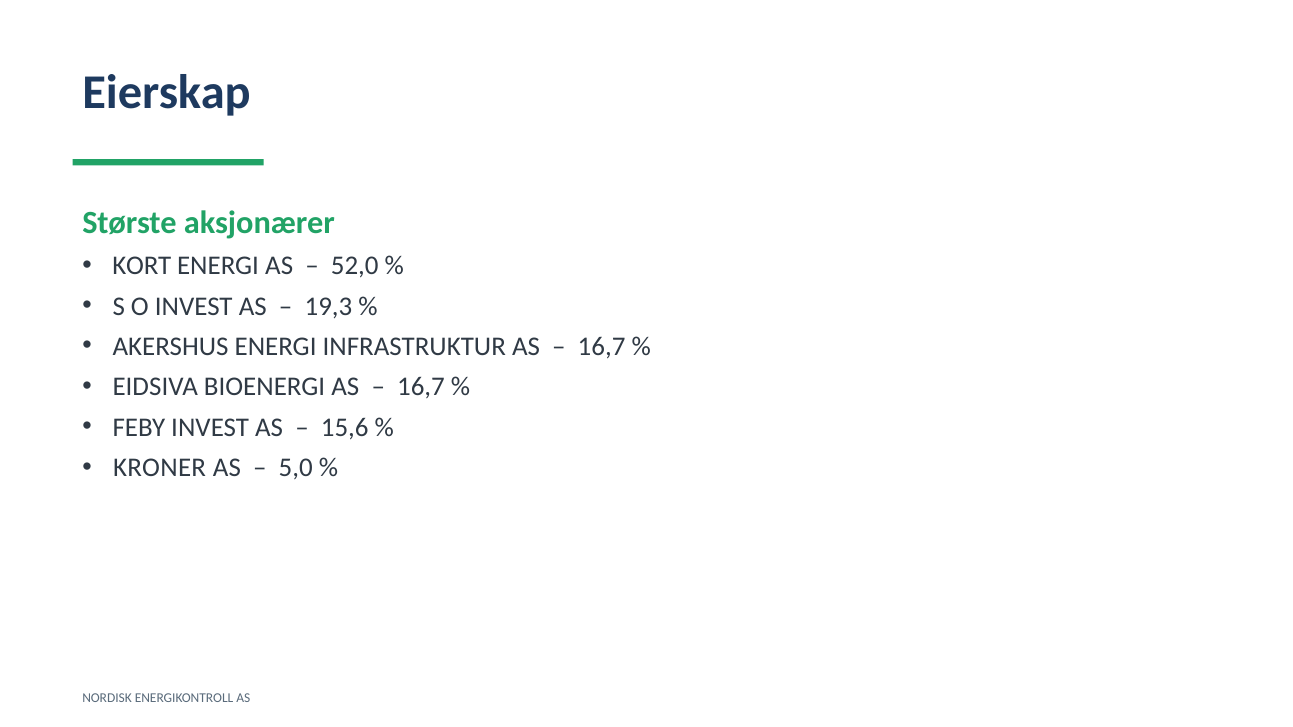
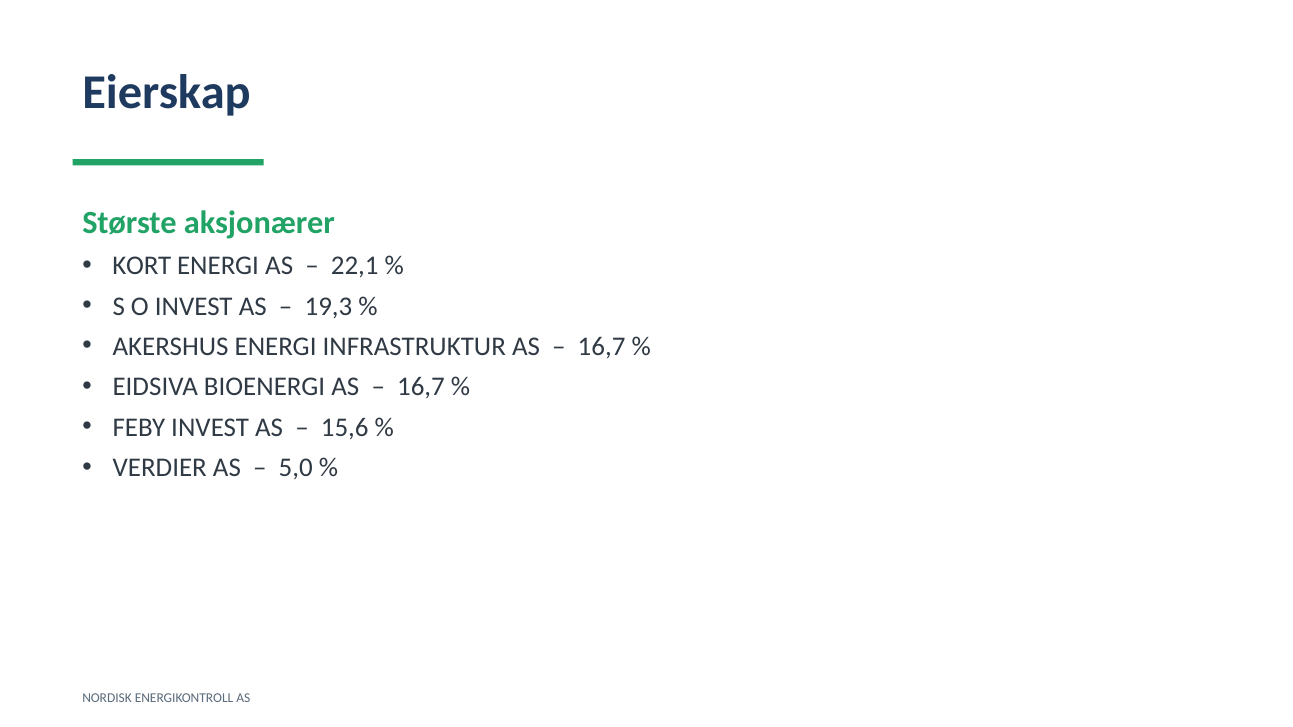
52,0: 52,0 -> 22,1 (355, 266)
KRONER: KRONER -> VERDIER (160, 468)
